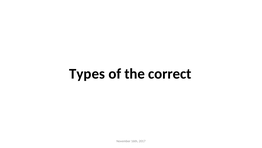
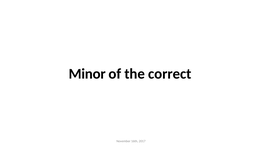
Types: Types -> Minor (87, 73)
